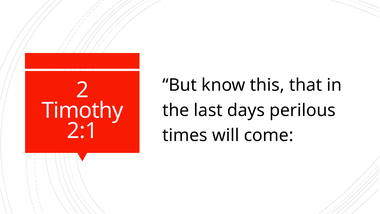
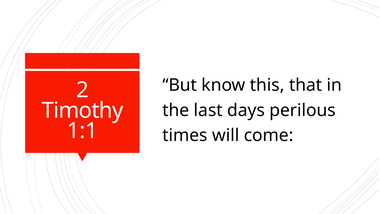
2:1: 2:1 -> 1:1 (82, 131)
